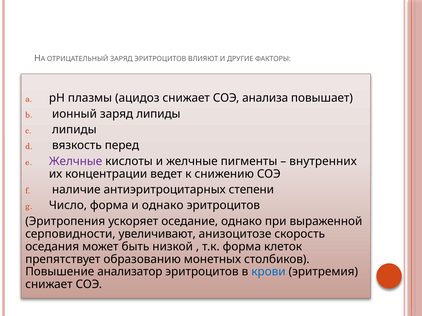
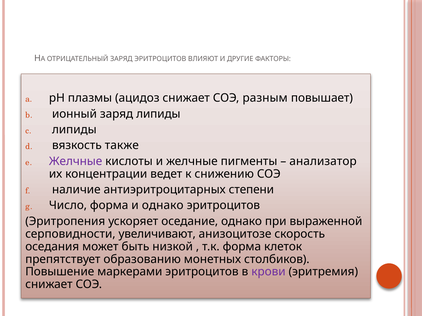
анализа: анализа -> разным (265, 98)
перед: перед -> также (122, 146)
внутренних: внутренних -> анализатор (323, 161)
анализатор: анализатор -> маркерами (130, 272)
крови colour: blue -> purple (268, 272)
